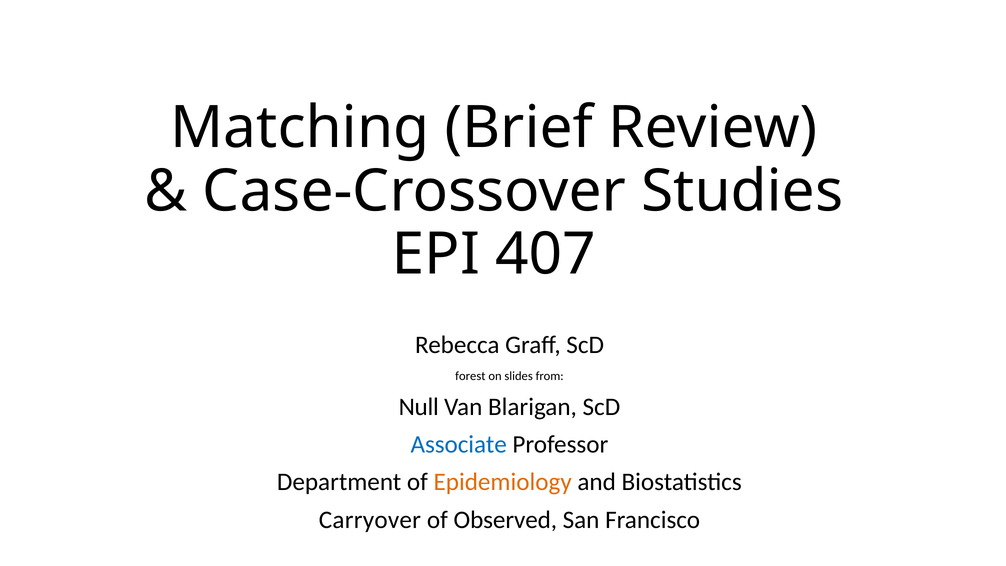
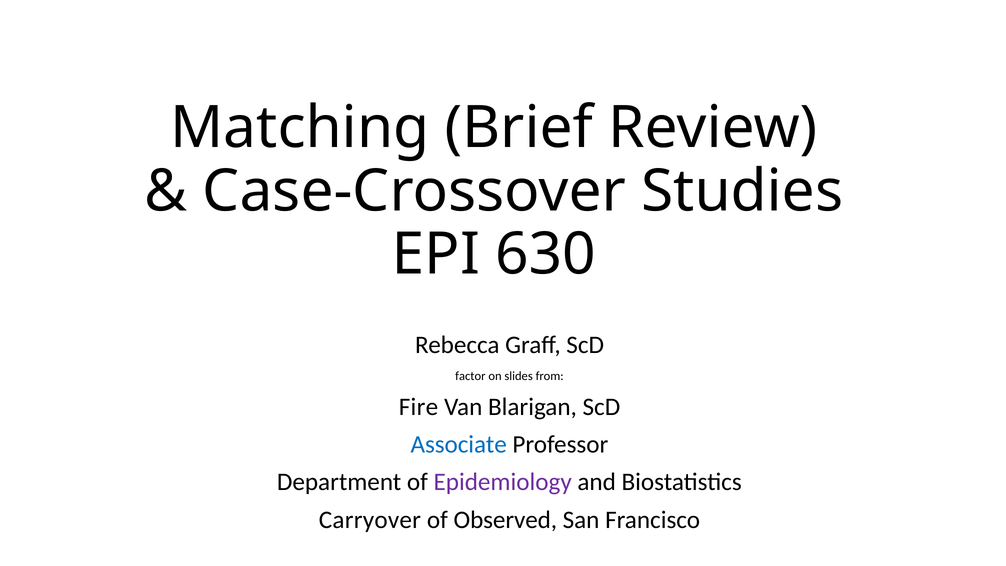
407: 407 -> 630 (546, 254)
forest: forest -> factor (470, 376)
Null: Null -> Fire (418, 407)
Epidemiology colour: orange -> purple (503, 482)
